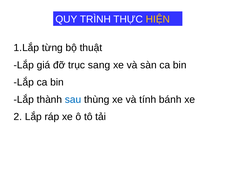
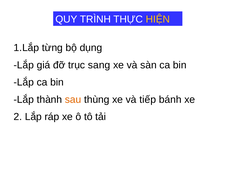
thuật: thuật -> dụng (91, 48)
sau colour: blue -> orange (73, 99)
tính: tính -> tiếp (148, 99)
